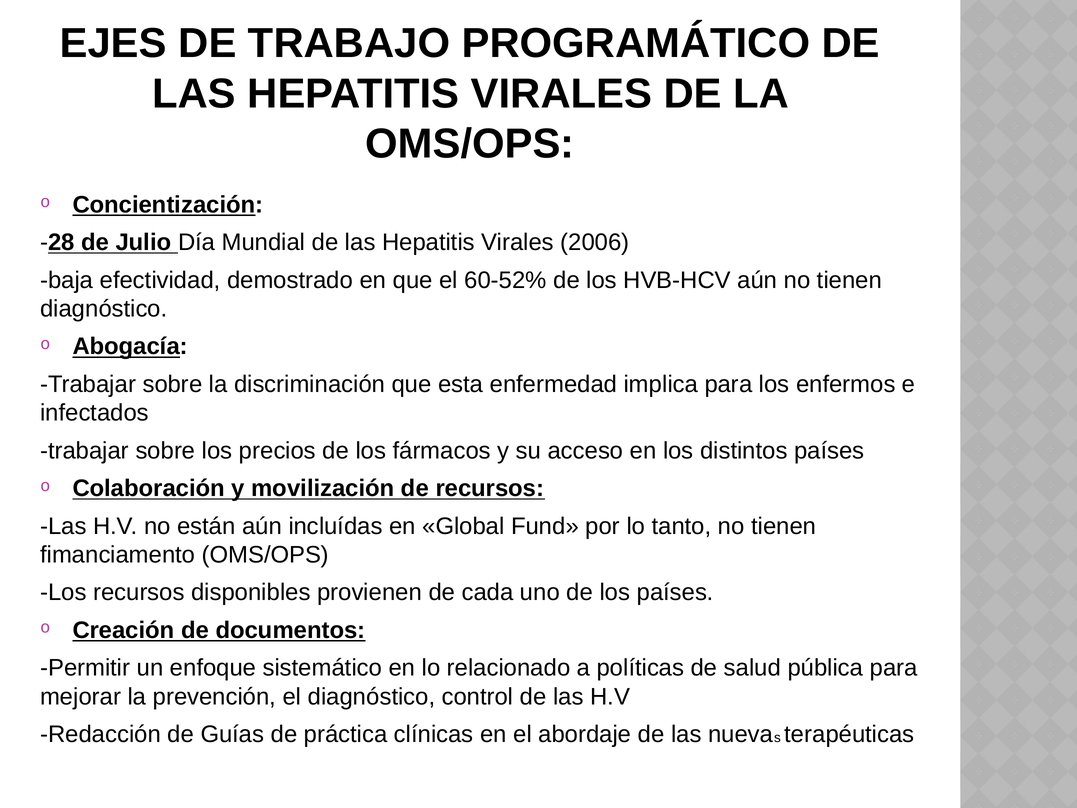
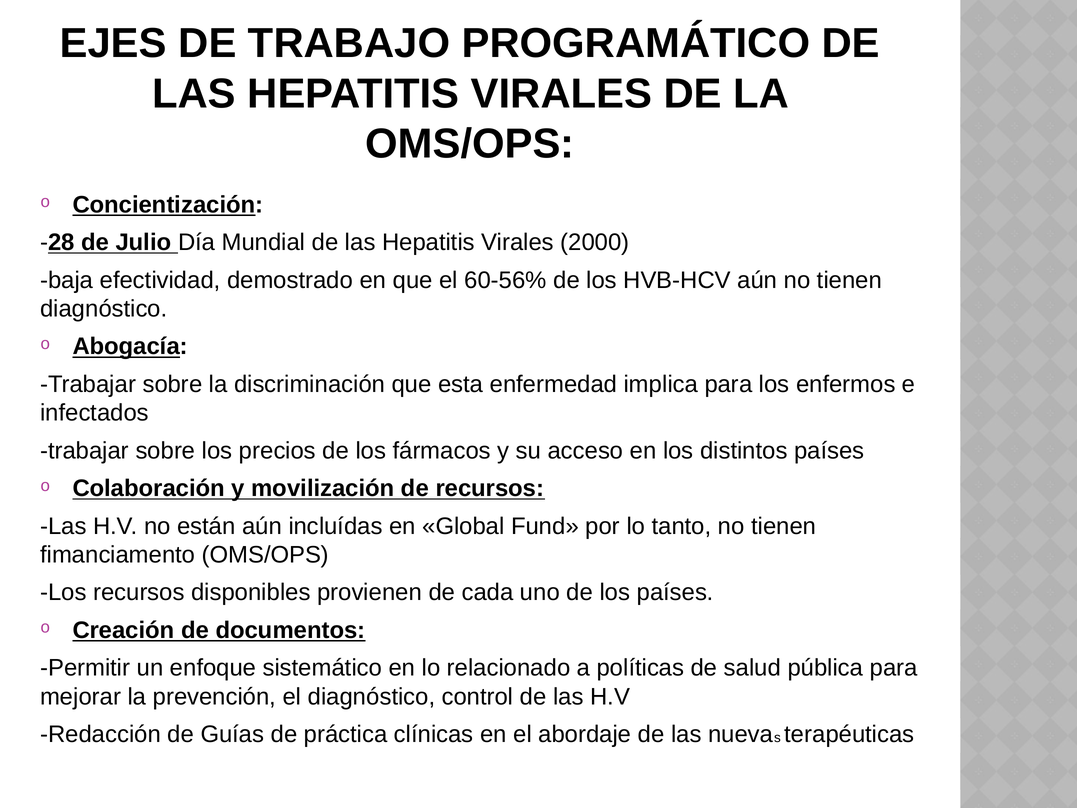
2006: 2006 -> 2000 (595, 242)
60-52%: 60-52% -> 60-56% (505, 280)
